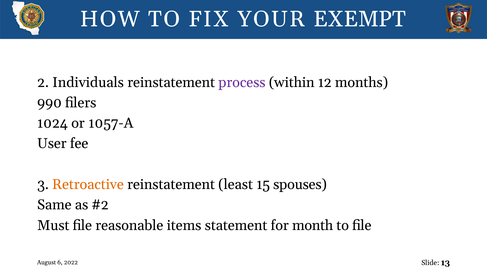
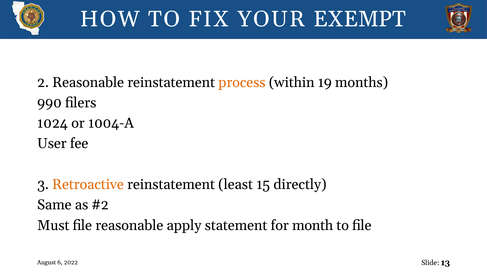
2 Individuals: Individuals -> Reasonable (88, 82)
process colour: purple -> orange (242, 82)
12: 12 -> 19 (325, 82)
1057-A: 1057-A -> 1004-A (111, 123)
spouses: spouses -> directly (300, 184)
items: items -> apply (184, 225)
